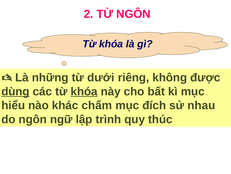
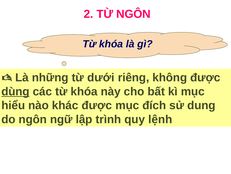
khóa underline: present -> none (84, 91)
khác chấm: chấm -> được (97, 105)
nhau: nhau -> dung (201, 105)
thúc: thúc -> lệnh (160, 119)
